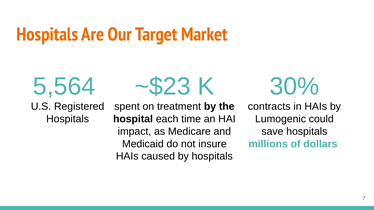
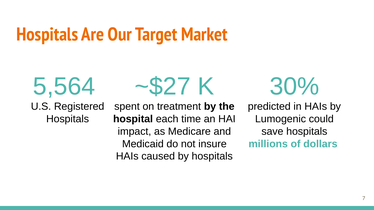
~$23: ~$23 -> ~$27 (163, 87)
contracts: contracts -> predicted (269, 107)
